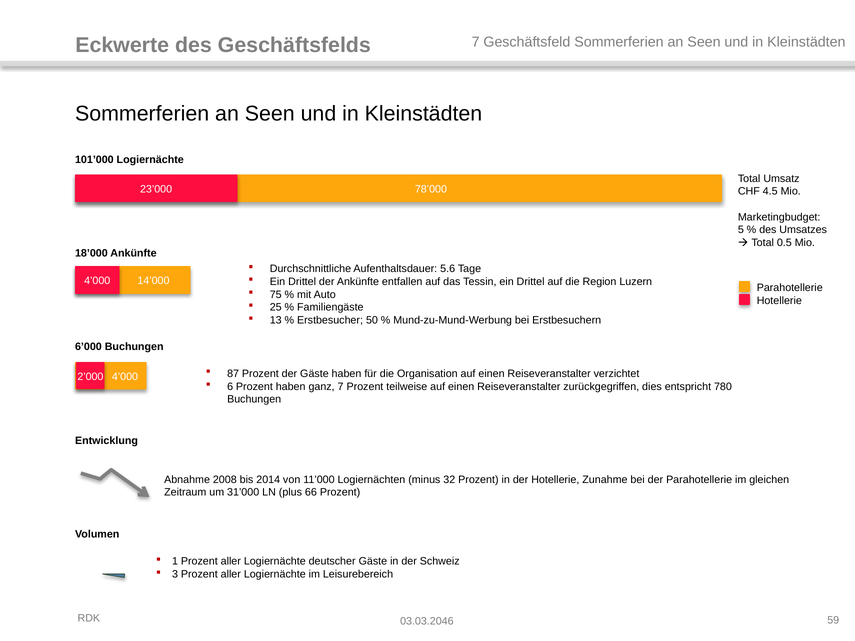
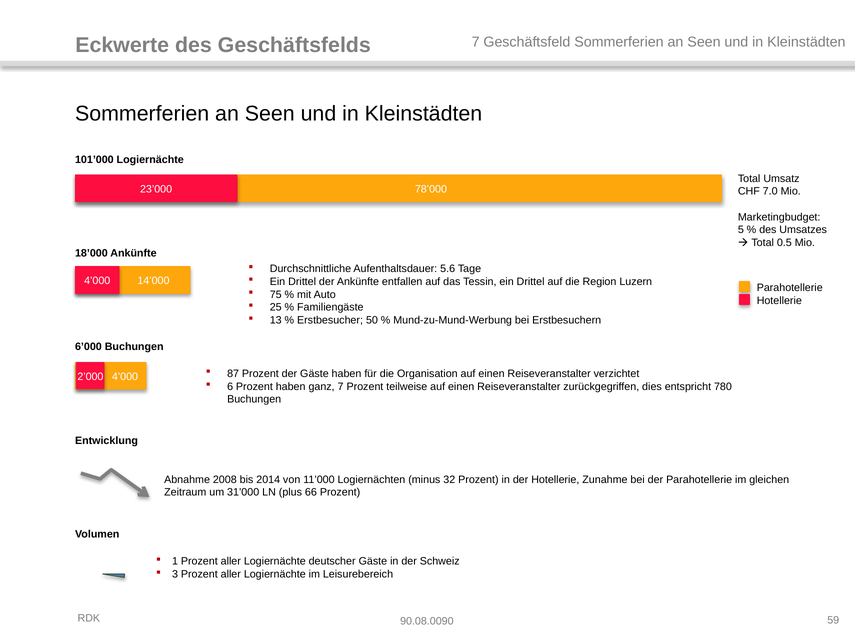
4.5: 4.5 -> 7.0 (770, 191)
03.03.2046: 03.03.2046 -> 90.08.0090 (427, 621)
